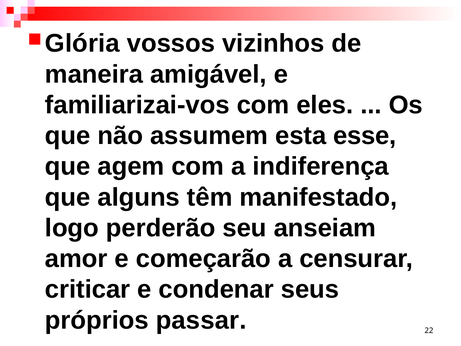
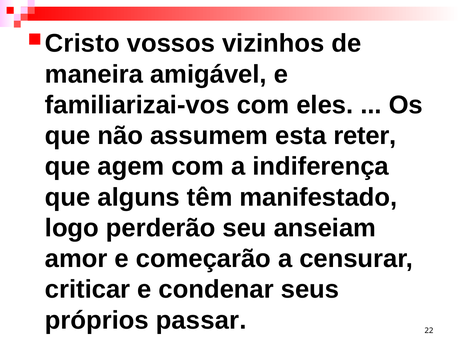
Glória: Glória -> Cristo (82, 43)
esse: esse -> reter (365, 136)
